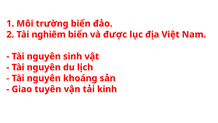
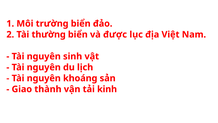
nghiêm: nghiêm -> thường (49, 34)
tuyên: tuyên -> thành (48, 89)
